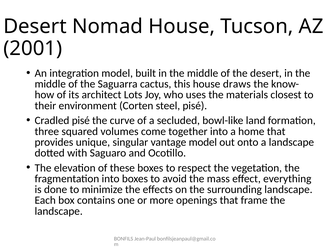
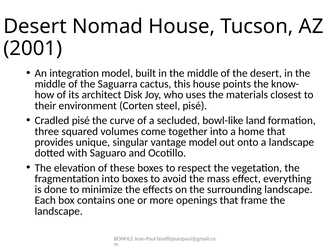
draws: draws -> points (237, 84)
Lots: Lots -> Disk (133, 95)
